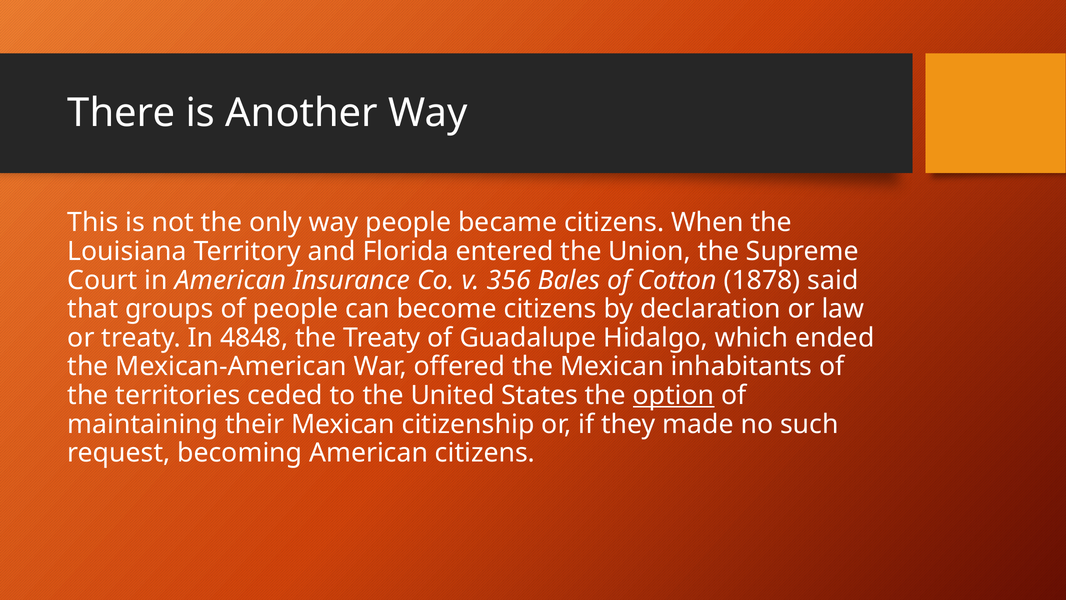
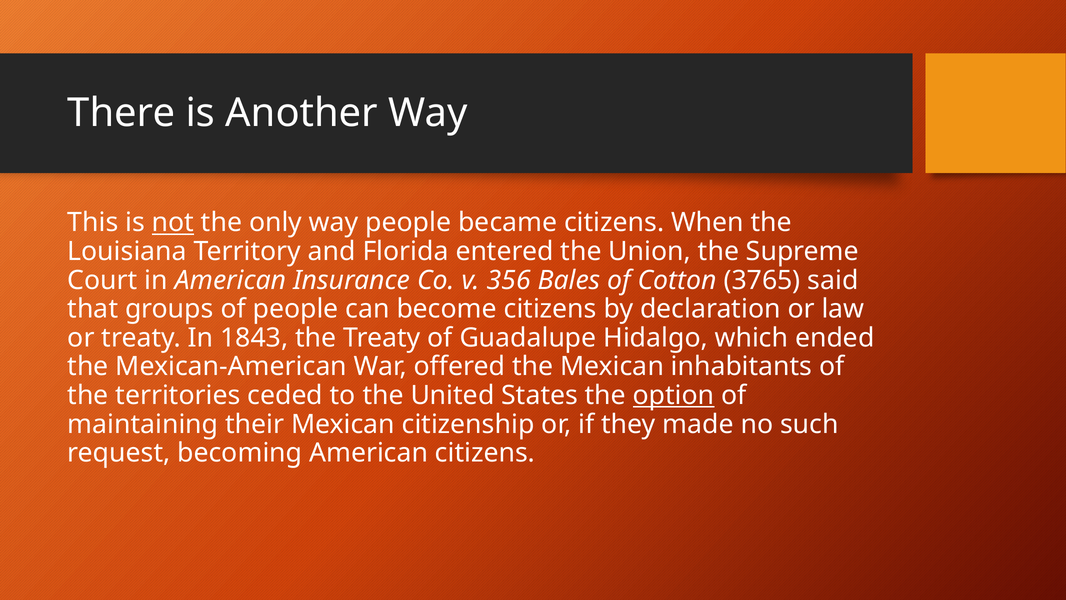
not underline: none -> present (173, 223)
1878: 1878 -> 3765 (762, 280)
4848: 4848 -> 1843 (254, 338)
